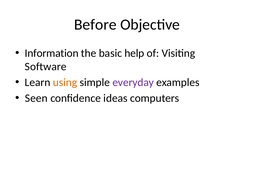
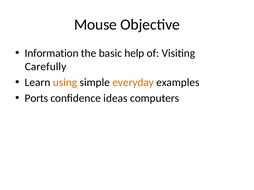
Before: Before -> Mouse (95, 25)
Software: Software -> Carefully (46, 67)
everyday colour: purple -> orange (133, 83)
Seen: Seen -> Ports (36, 98)
